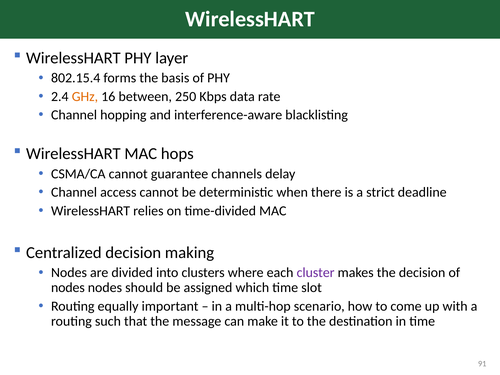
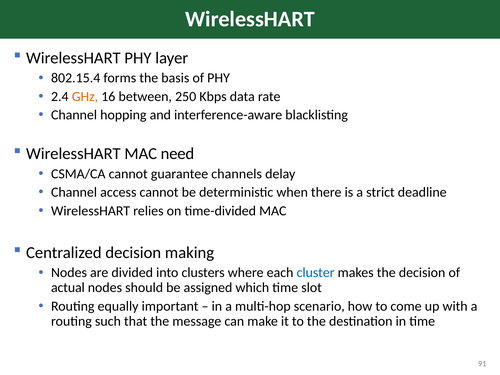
hops: hops -> need (177, 154)
cluster colour: purple -> blue (316, 273)
nodes: nodes -> actual (68, 288)
